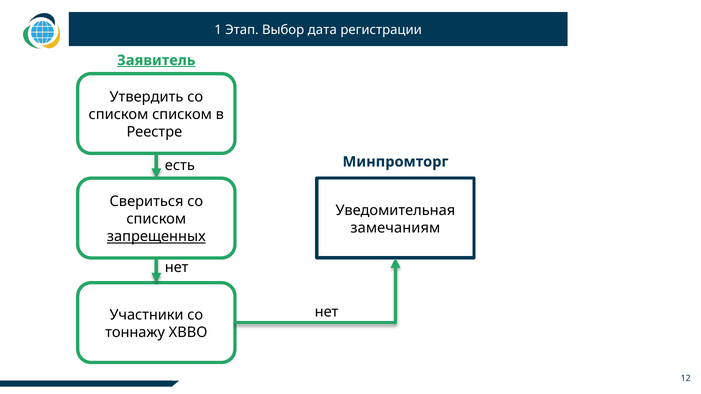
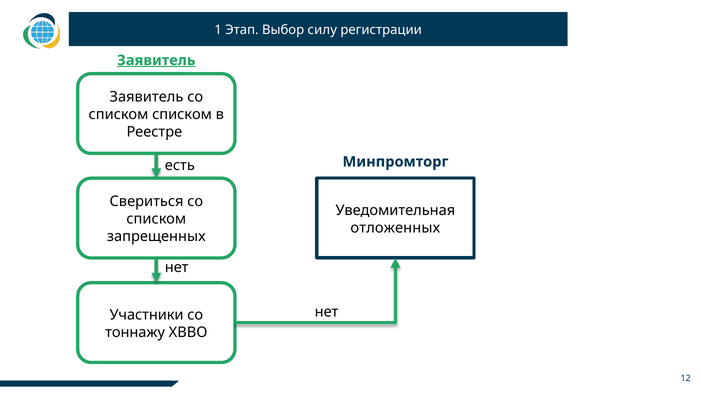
дата: дата -> силу (322, 30)
Утвердить: Утвердить -> Заявитель (146, 97)
замечаниям: замечаниям -> отложенных (395, 228)
запрещенных underline: present -> none (156, 237)
